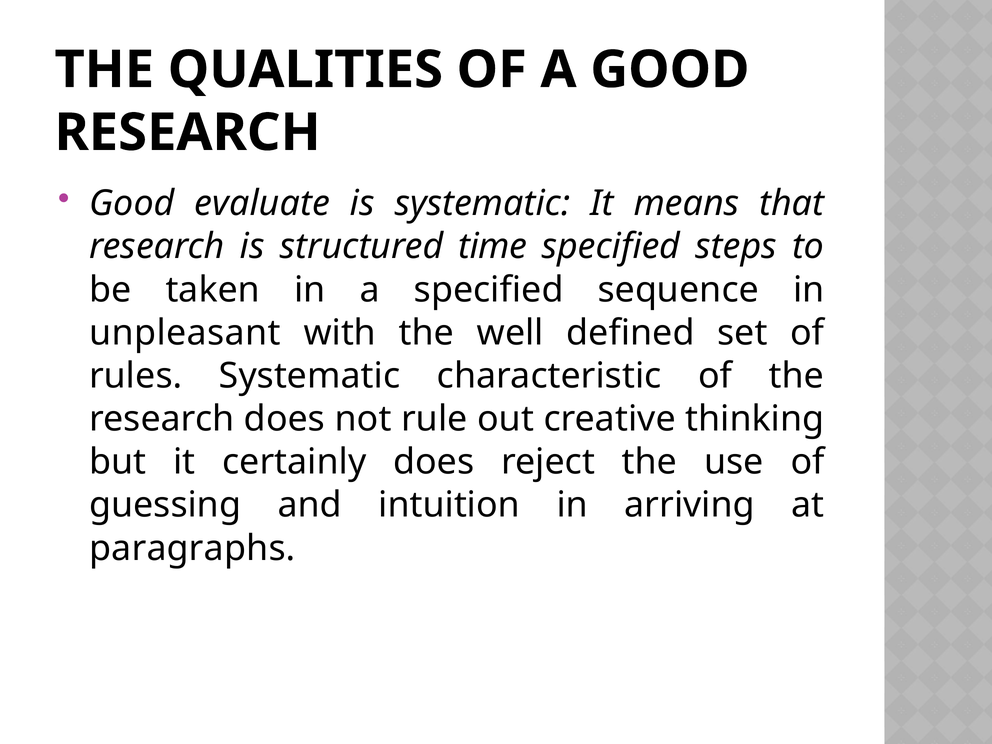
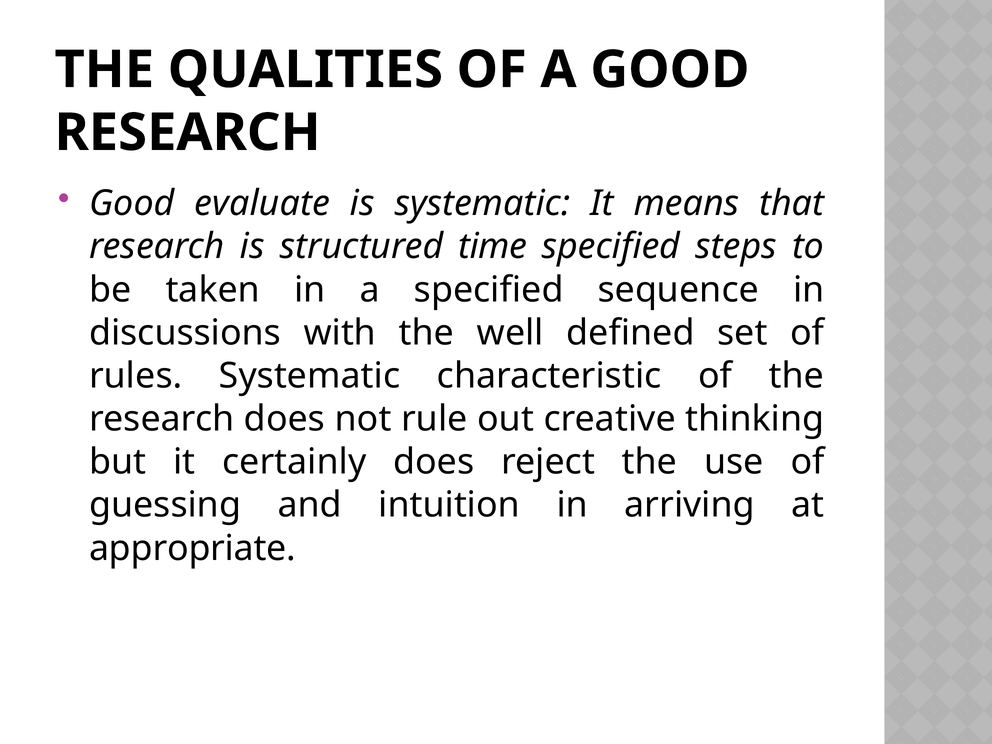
unpleasant: unpleasant -> discussions (185, 333)
paragraphs: paragraphs -> appropriate (193, 548)
